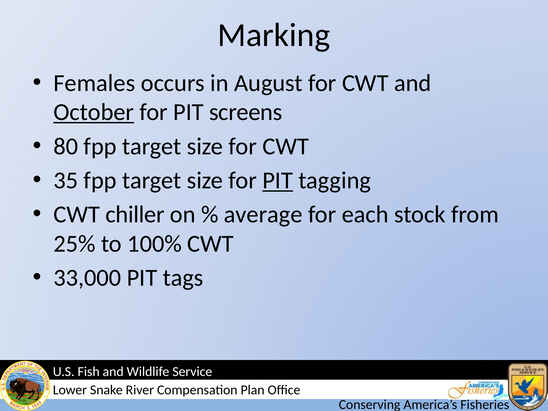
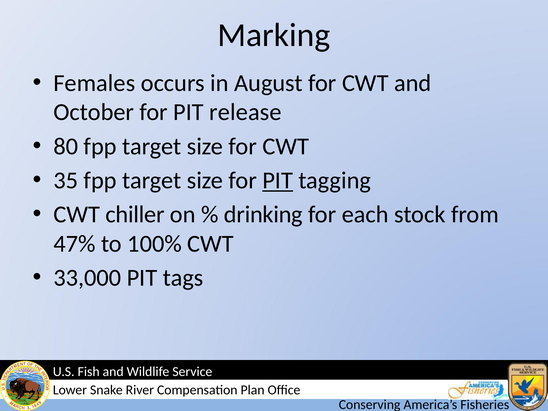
October underline: present -> none (94, 112)
screens: screens -> release (246, 112)
average: average -> drinking (263, 215)
25%: 25% -> 47% (74, 244)
